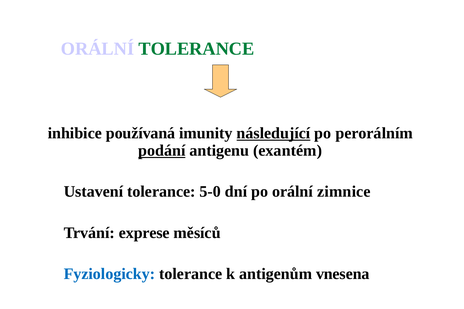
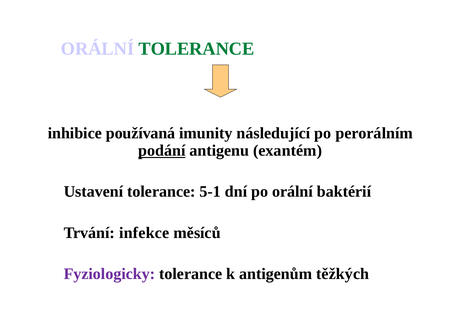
následující underline: present -> none (273, 133)
5-0: 5-0 -> 5-1 (210, 192)
zimnice: zimnice -> baktérií (344, 192)
exprese: exprese -> infekce (144, 233)
Fyziologicky colour: blue -> purple (109, 274)
vnesena: vnesena -> těžkých (343, 274)
